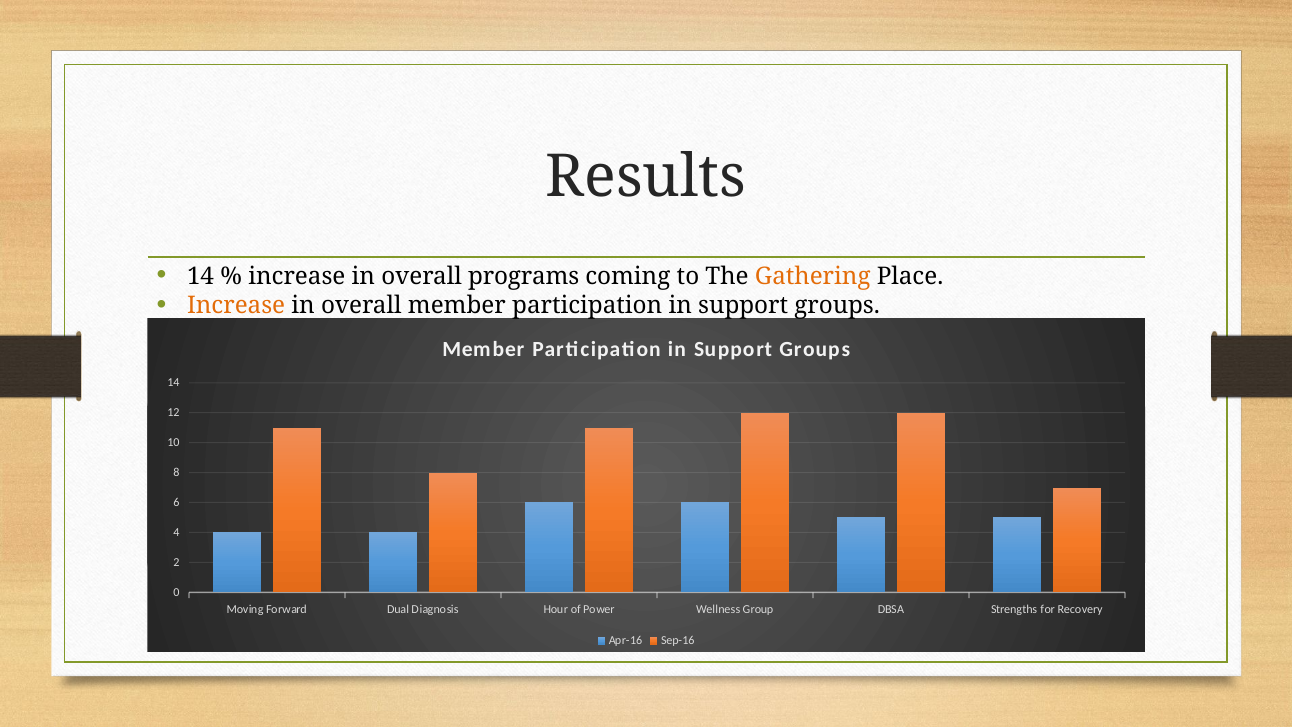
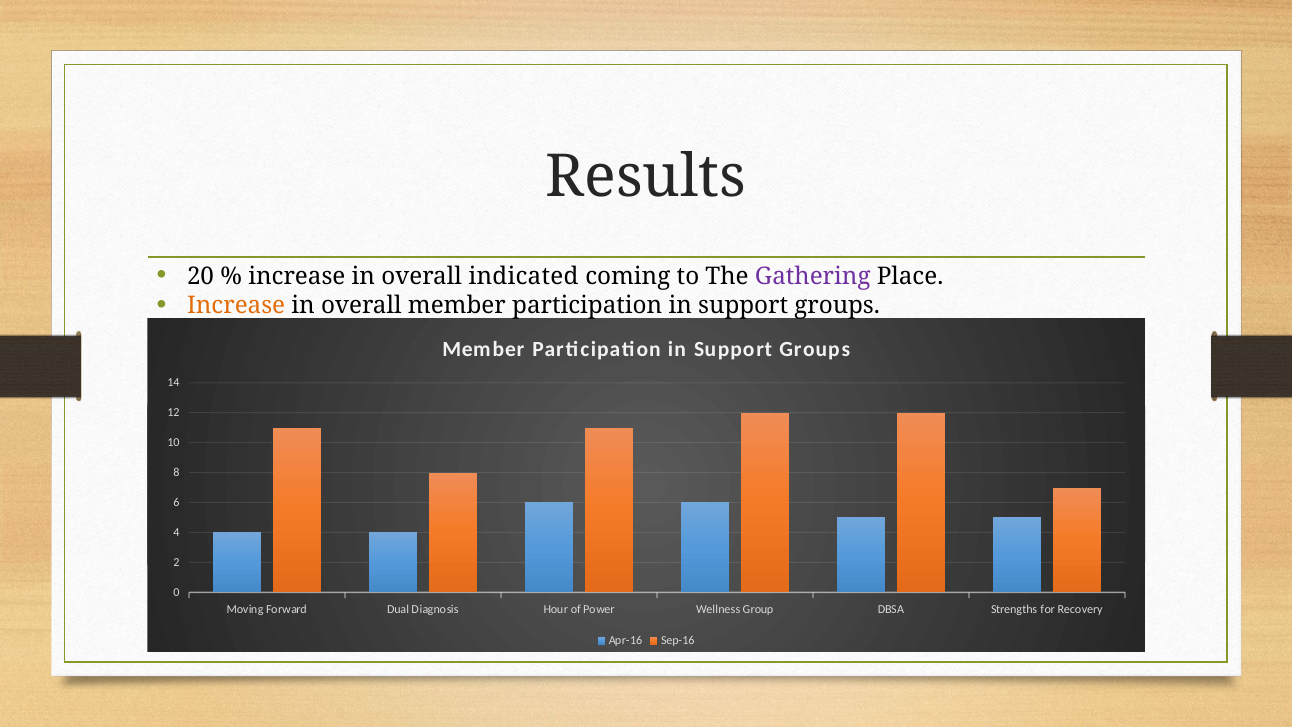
14: 14 -> 20 (201, 276)
programs: programs -> indicated (523, 276)
Gathering colour: orange -> purple (813, 276)
